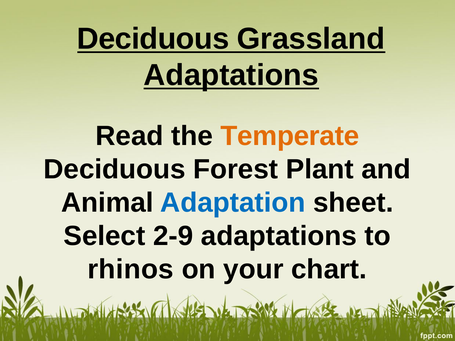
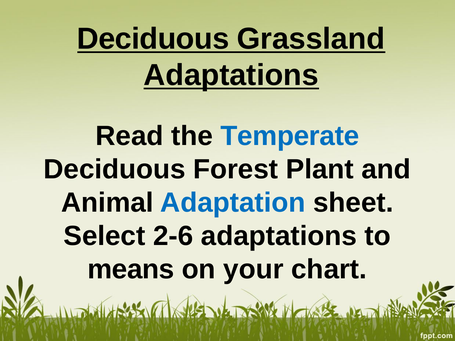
Temperate colour: orange -> blue (290, 136)
2-9: 2-9 -> 2-6 (173, 236)
rhinos: rhinos -> means (131, 270)
